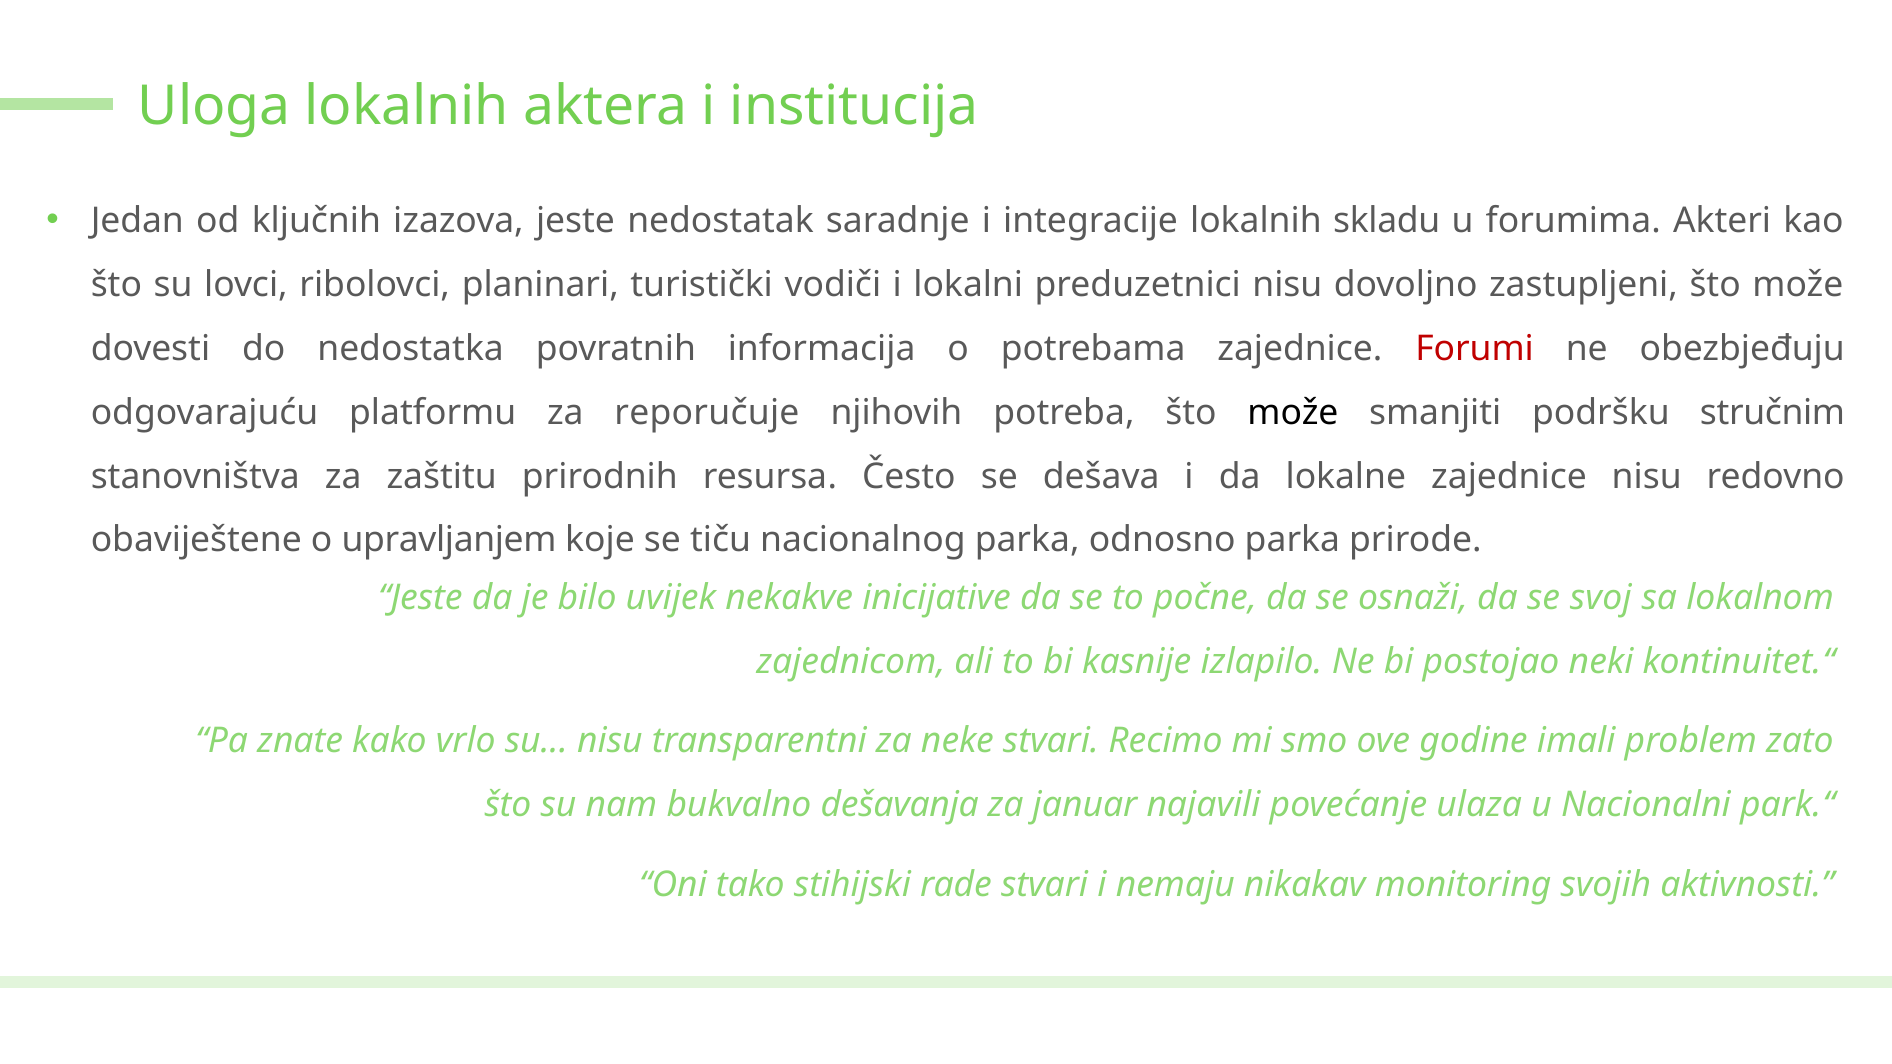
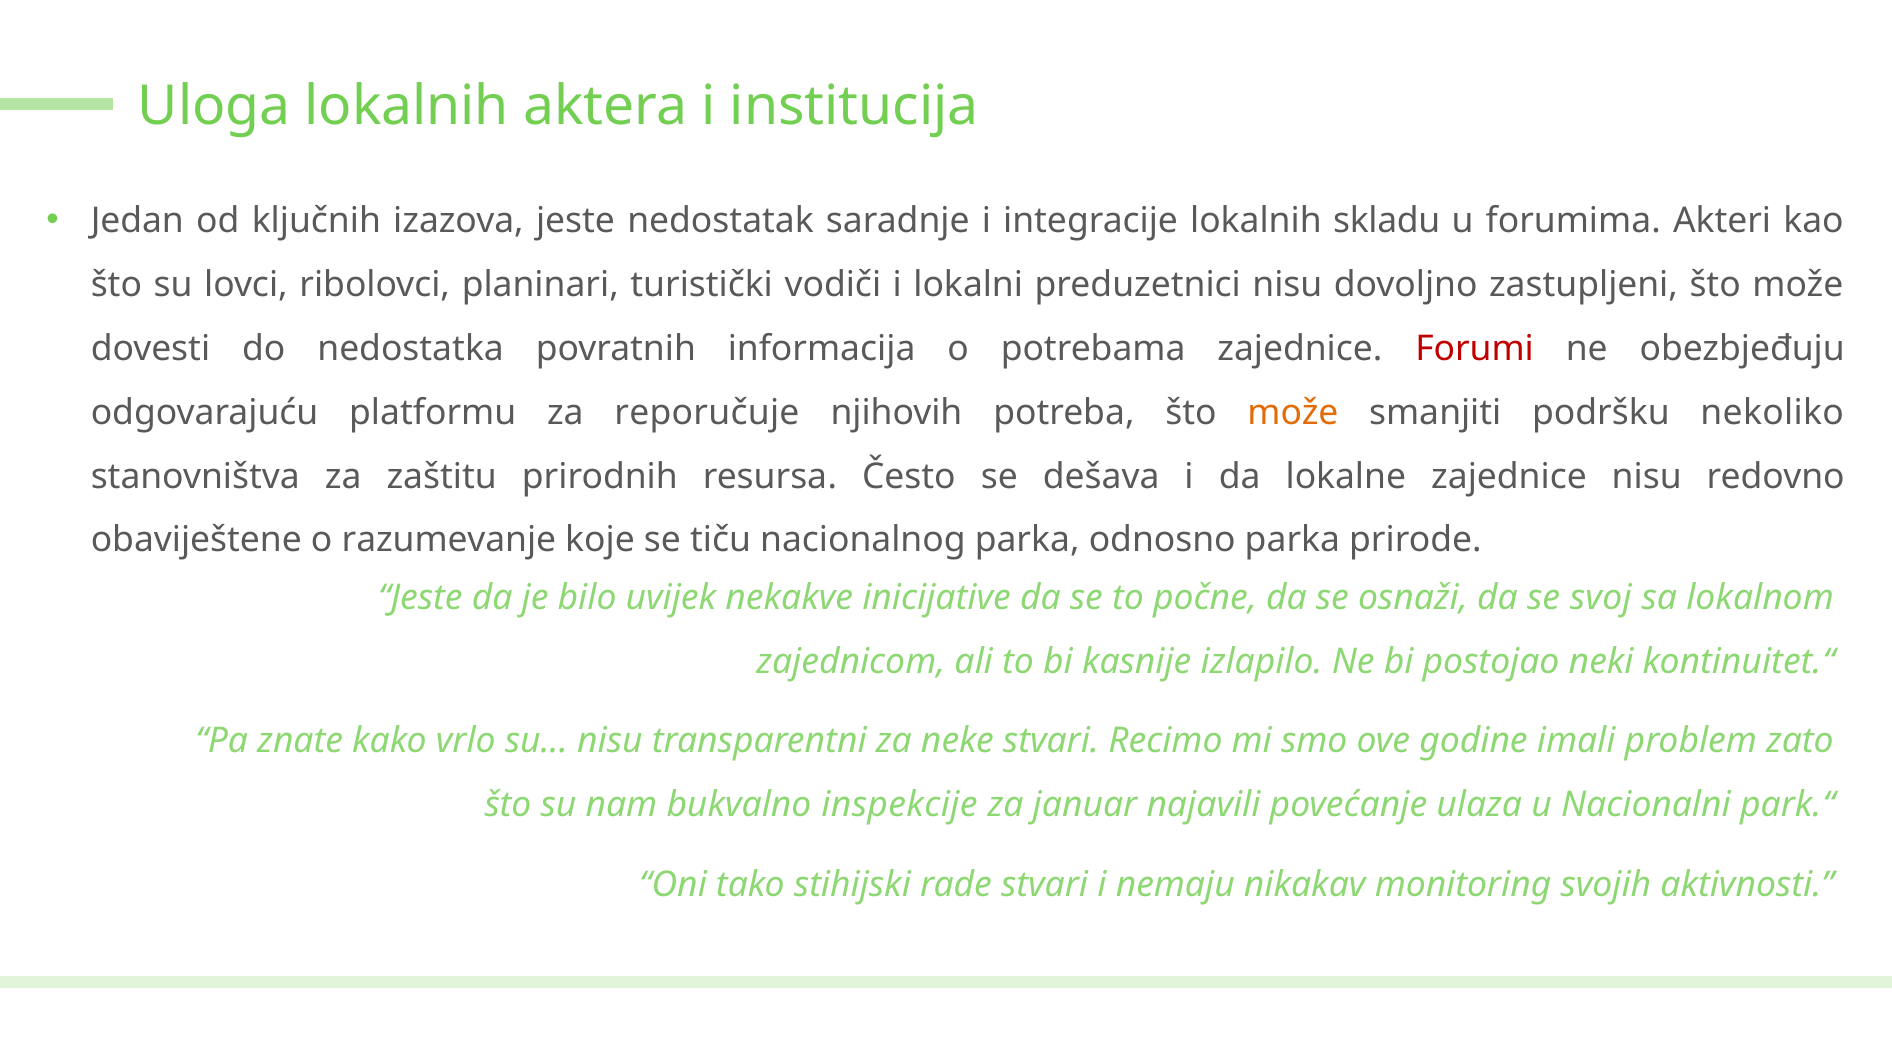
može colour: black -> orange (1293, 413)
stručnim: stručnim -> nekoliko (1772, 413)
upravljanjem: upravljanjem -> razumevanje (449, 540)
dešavanja: dešavanja -> inspekcije (899, 805)
